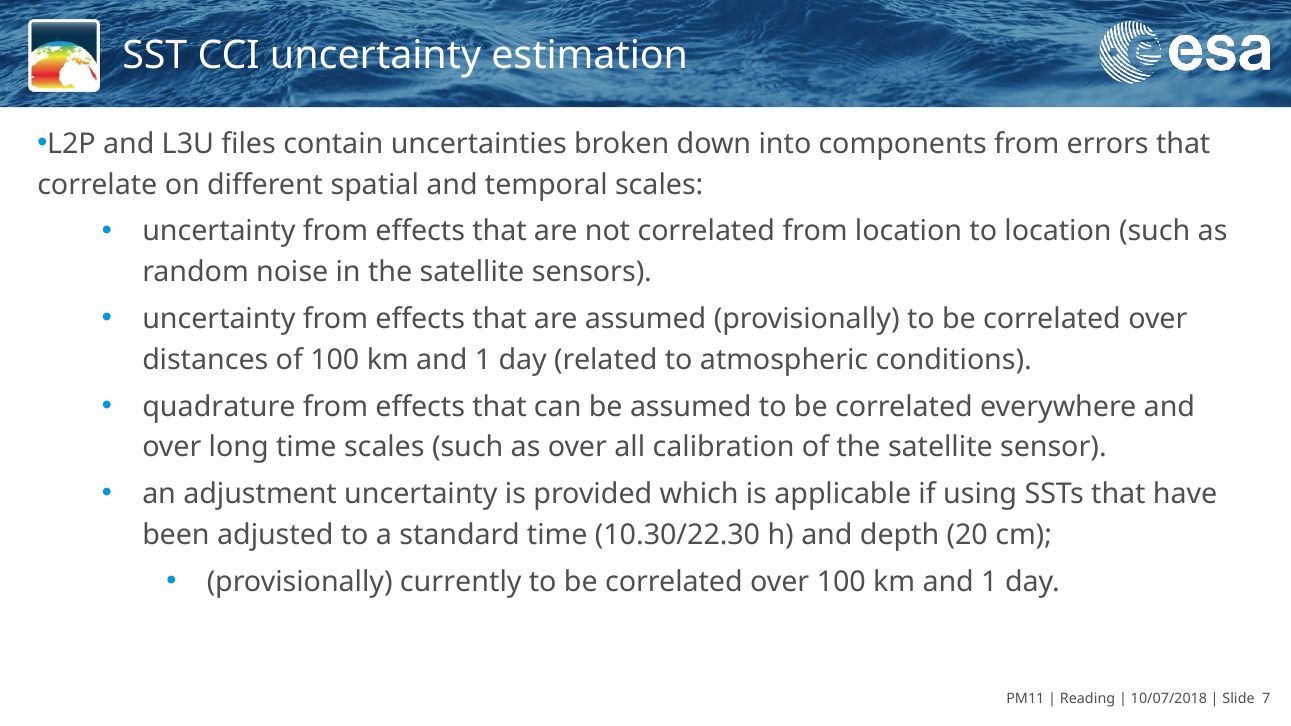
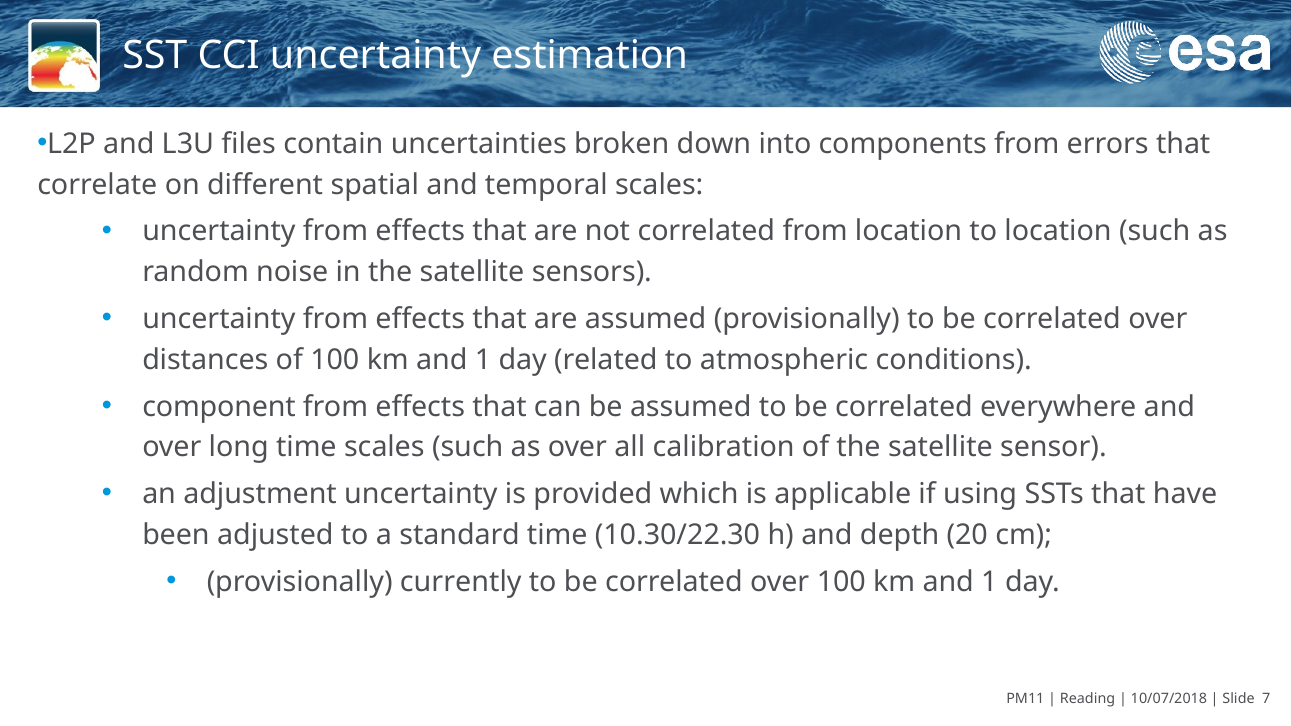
quadrature: quadrature -> component (219, 407)
